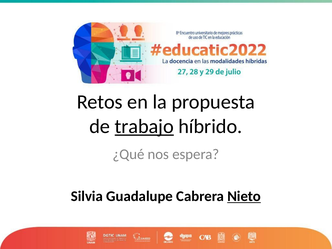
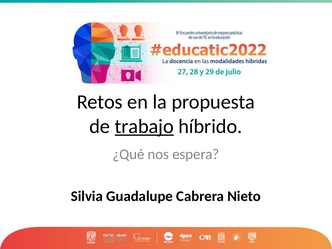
Nieto underline: present -> none (244, 196)
